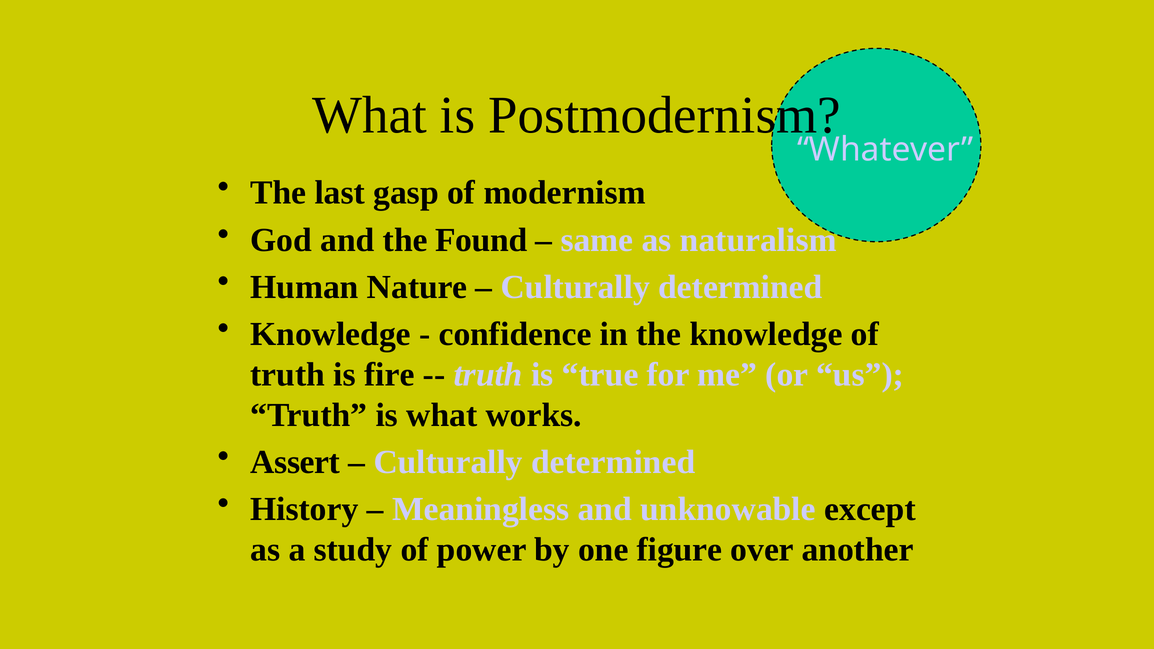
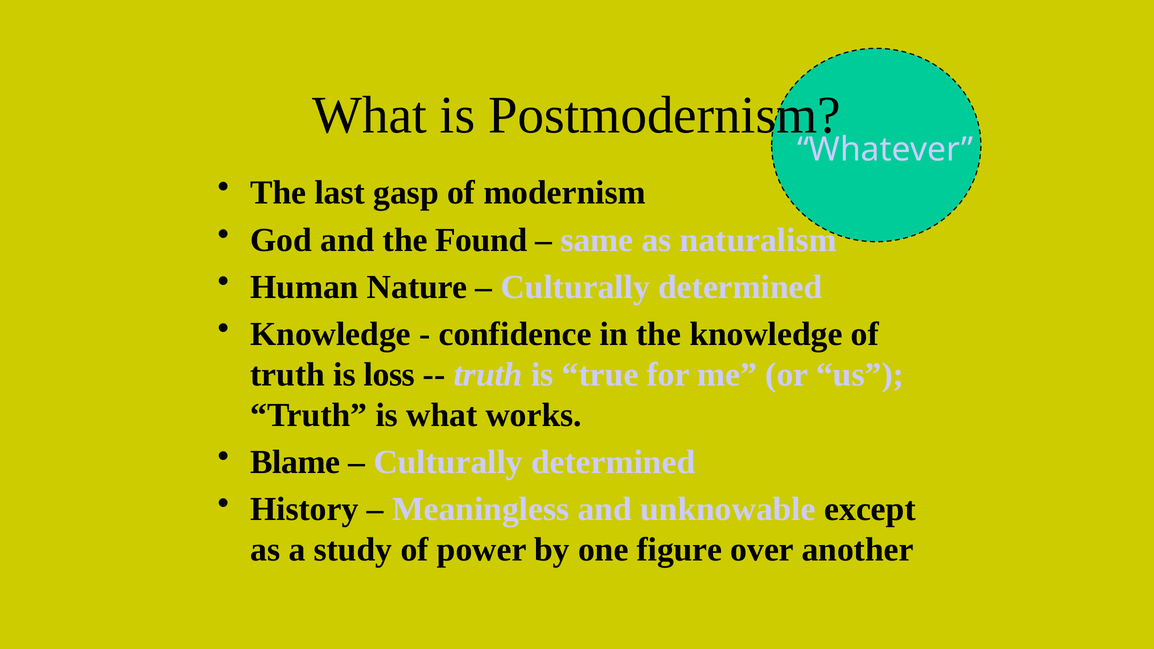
fire: fire -> loss (389, 375)
Assert: Assert -> Blame (295, 462)
